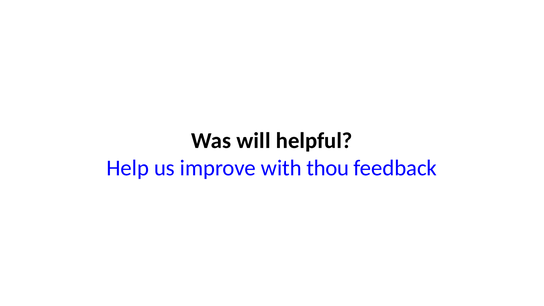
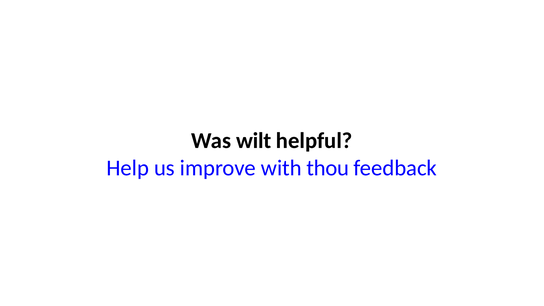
will: will -> wilt (254, 141)
